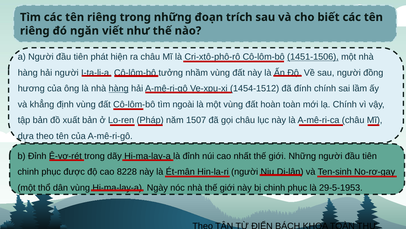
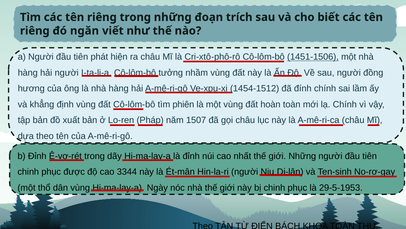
hàng underline: present -> none (119, 88)
ngoài: ngoài -> phiên (183, 104)
8228: 8228 -> 3344 (127, 171)
